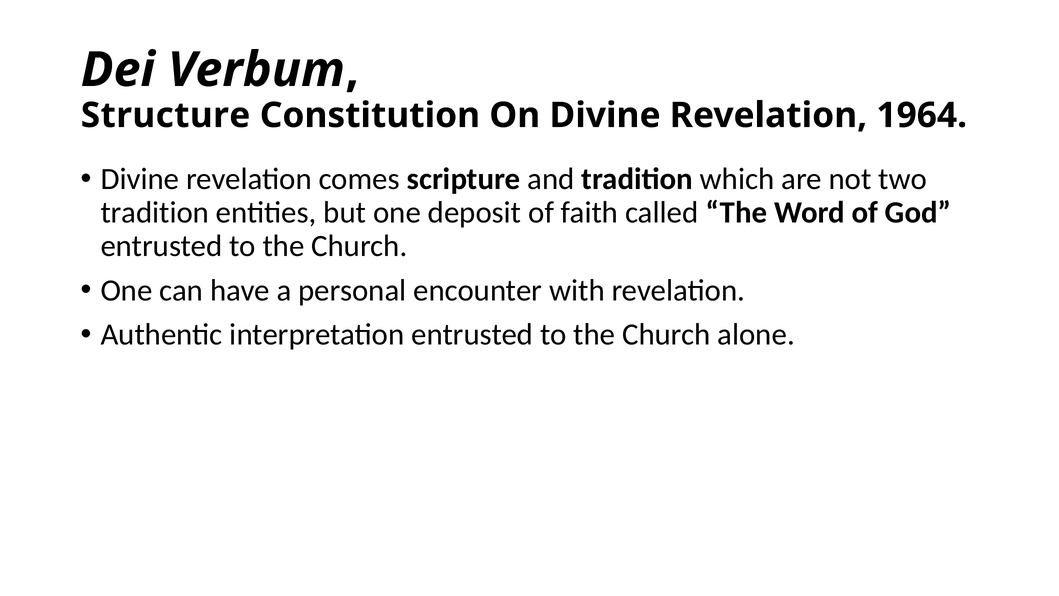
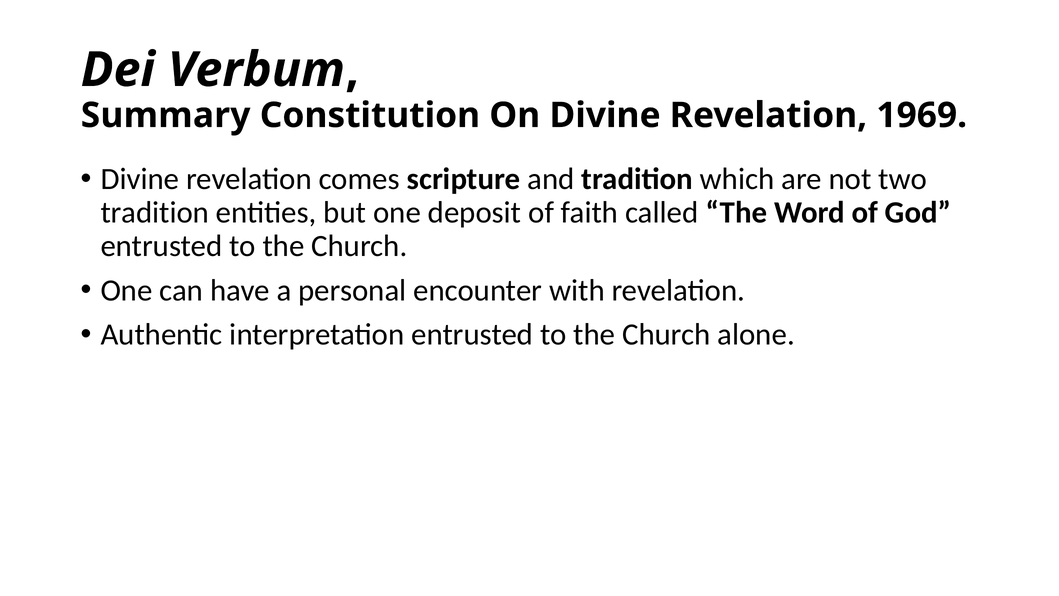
Structure: Structure -> Summary (166, 115)
1964: 1964 -> 1969 (922, 115)
